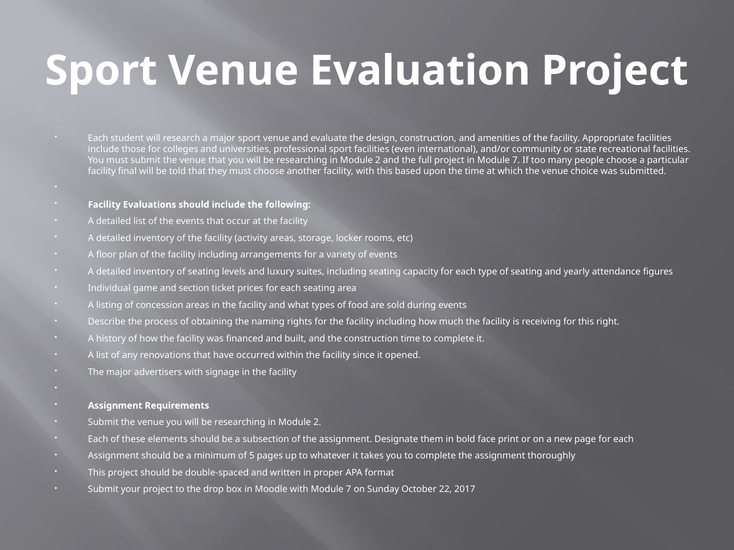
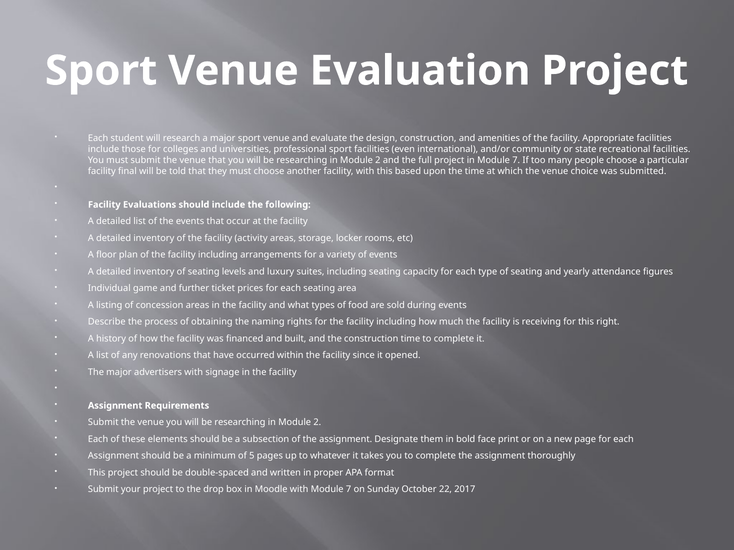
section: section -> further (194, 289)
